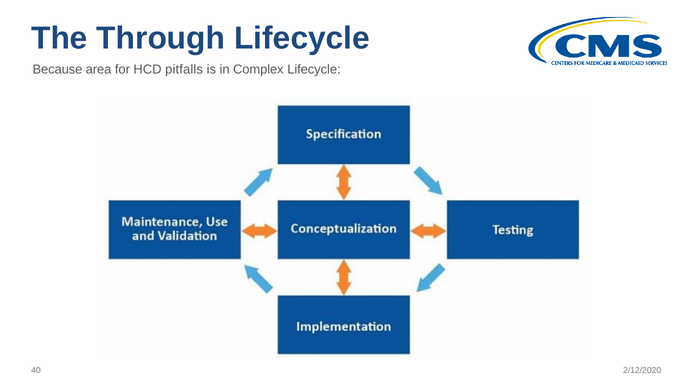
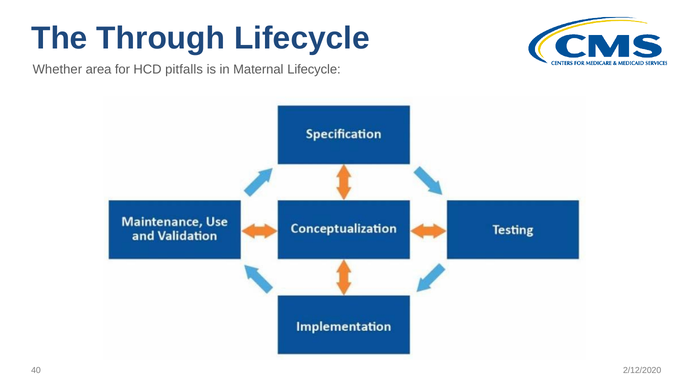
Because: Because -> Whether (57, 69)
Complex: Complex -> Maternal (258, 69)
